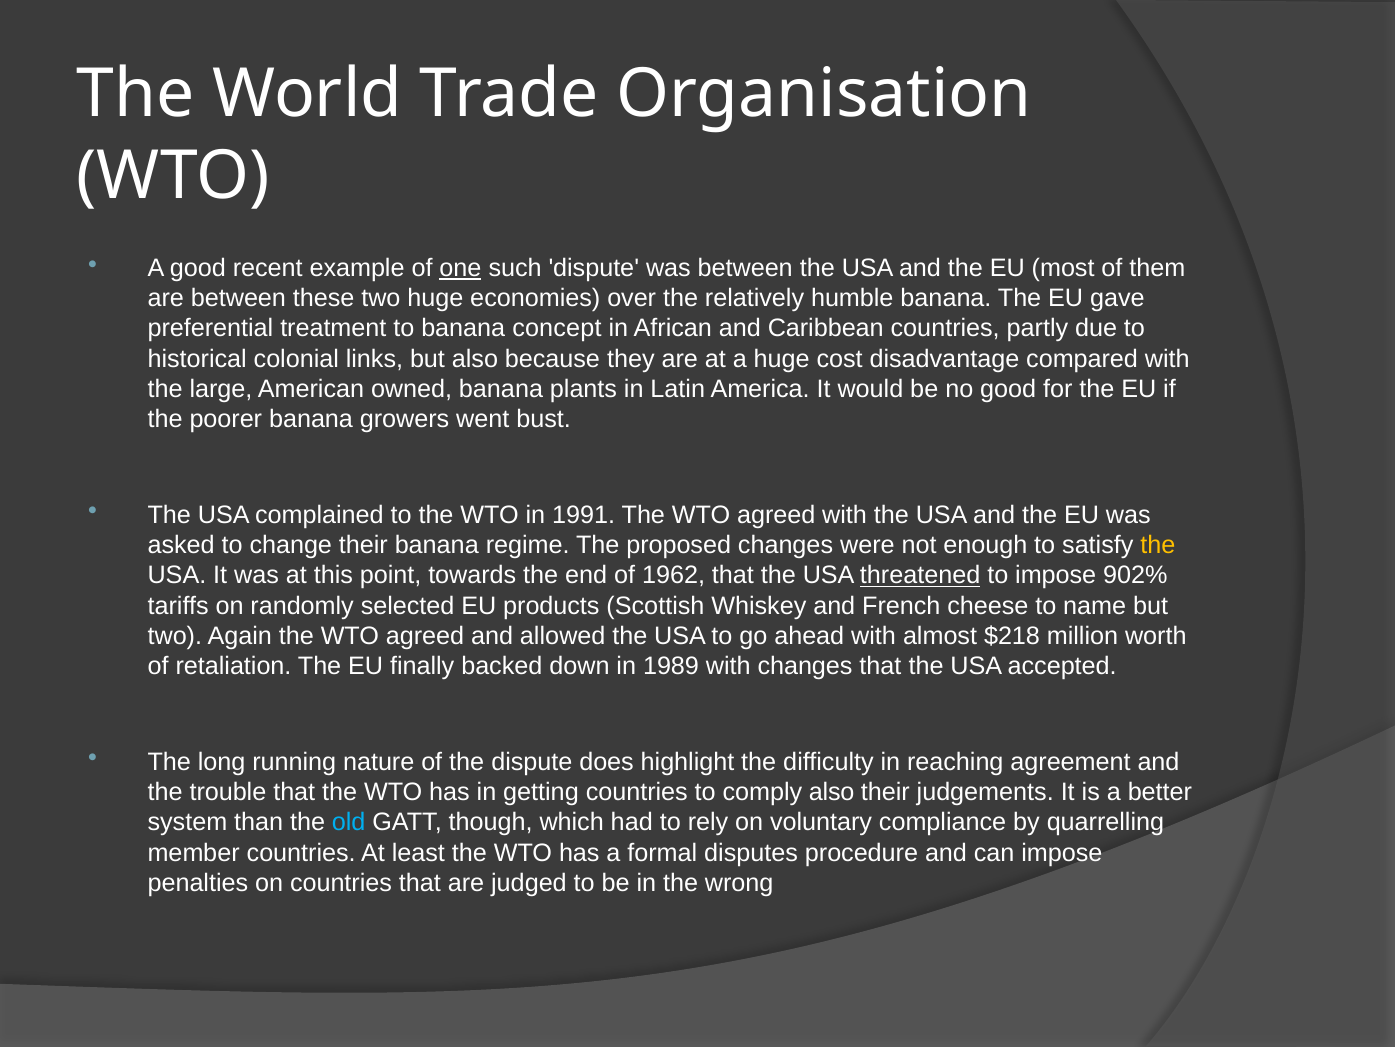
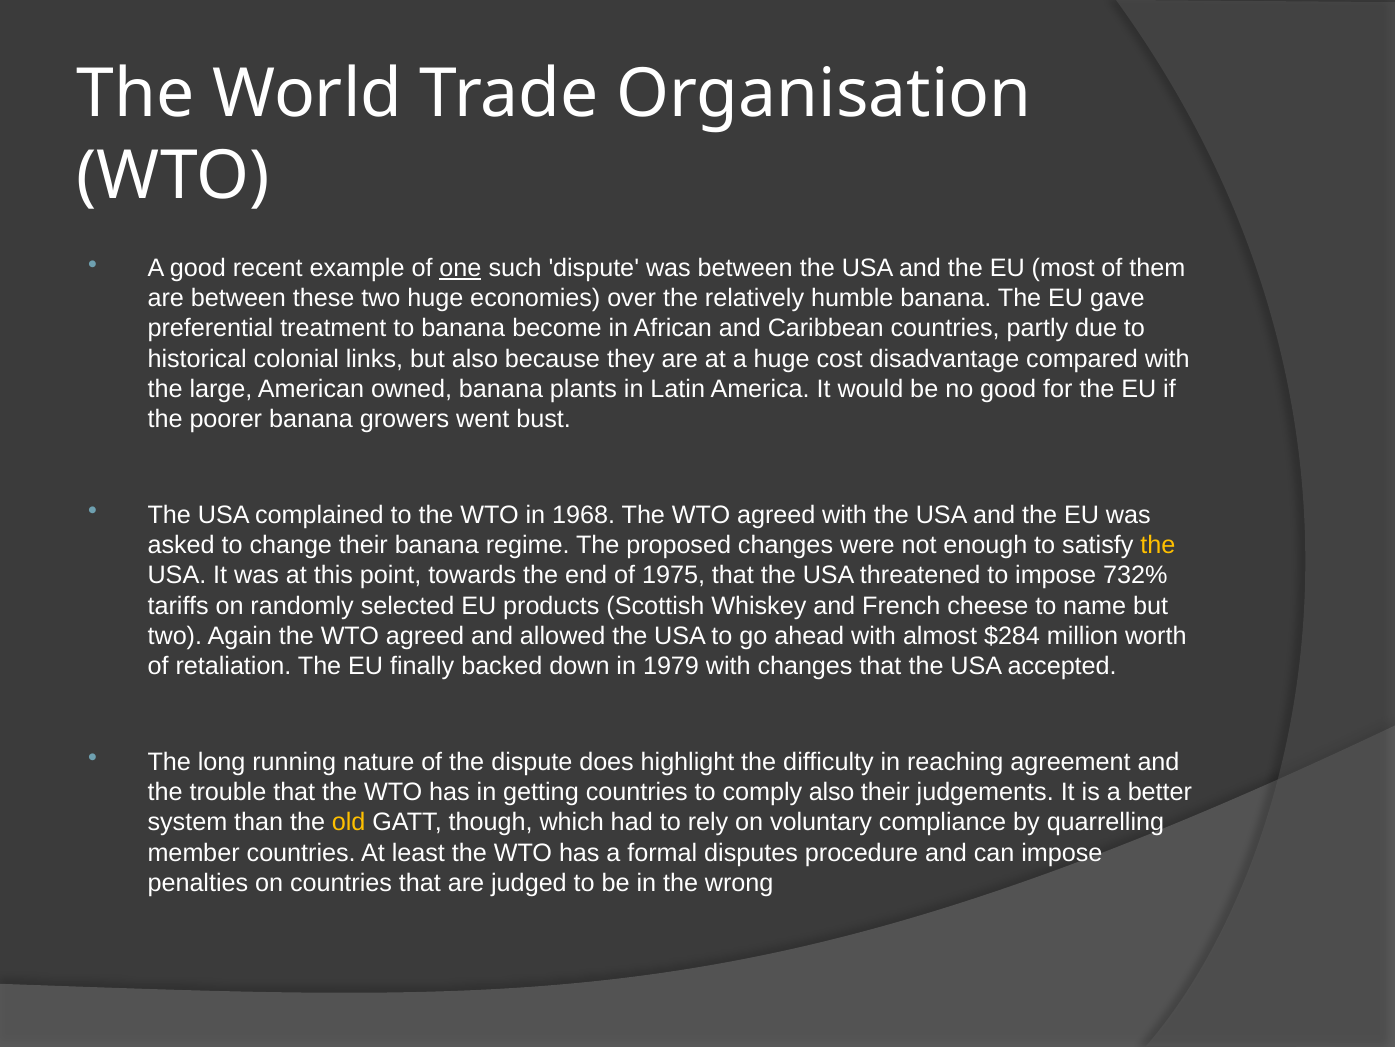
concept: concept -> become (557, 328)
1991: 1991 -> 1968 (584, 515)
1962: 1962 -> 1975 (674, 575)
threatened underline: present -> none (920, 575)
902%: 902% -> 732% (1135, 575)
$218: $218 -> $284 (1012, 636)
1989: 1989 -> 1979 (671, 666)
old colour: light blue -> yellow (349, 822)
